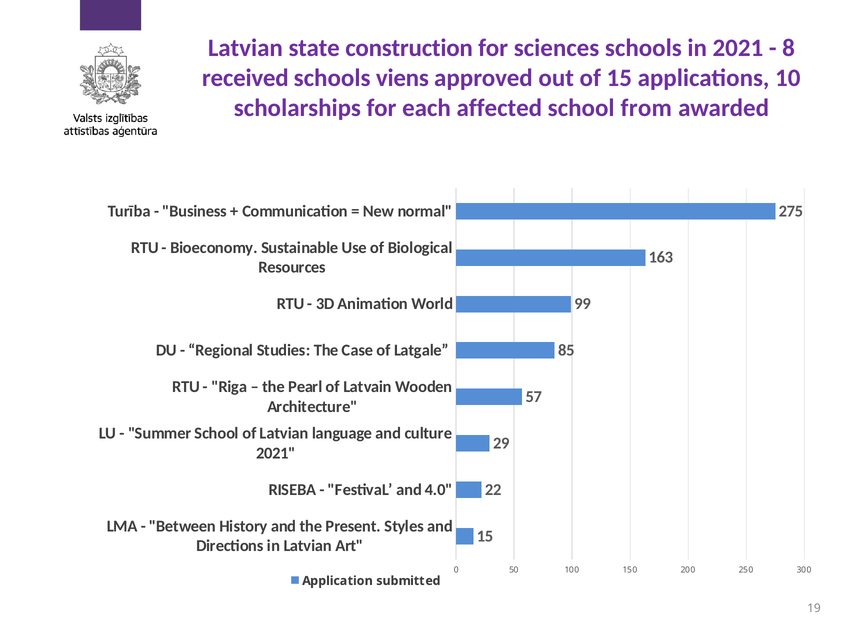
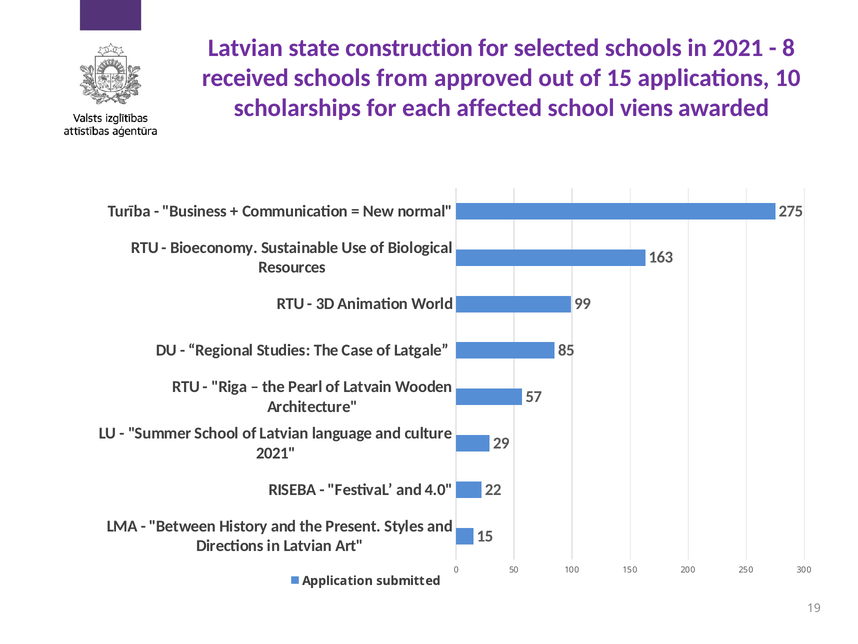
sciences: sciences -> selected (557, 48)
viens: viens -> from (402, 78)
from: from -> viens (647, 108)
